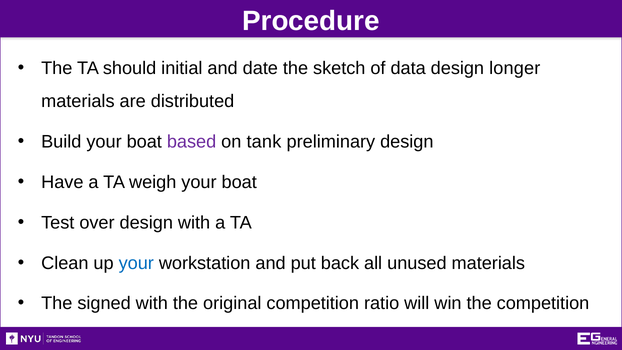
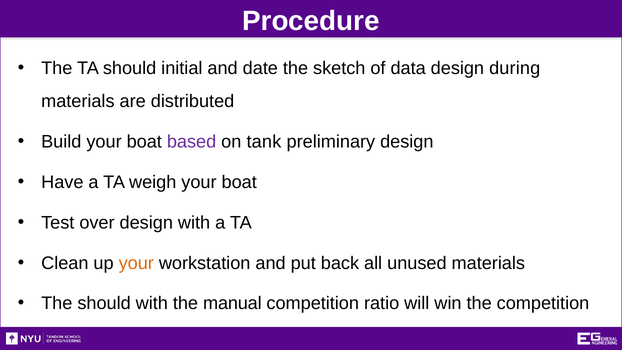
longer: longer -> during (515, 68)
your colour: blue -> orange (136, 263)
The signed: signed -> should (104, 303)
original: original -> manual (232, 303)
